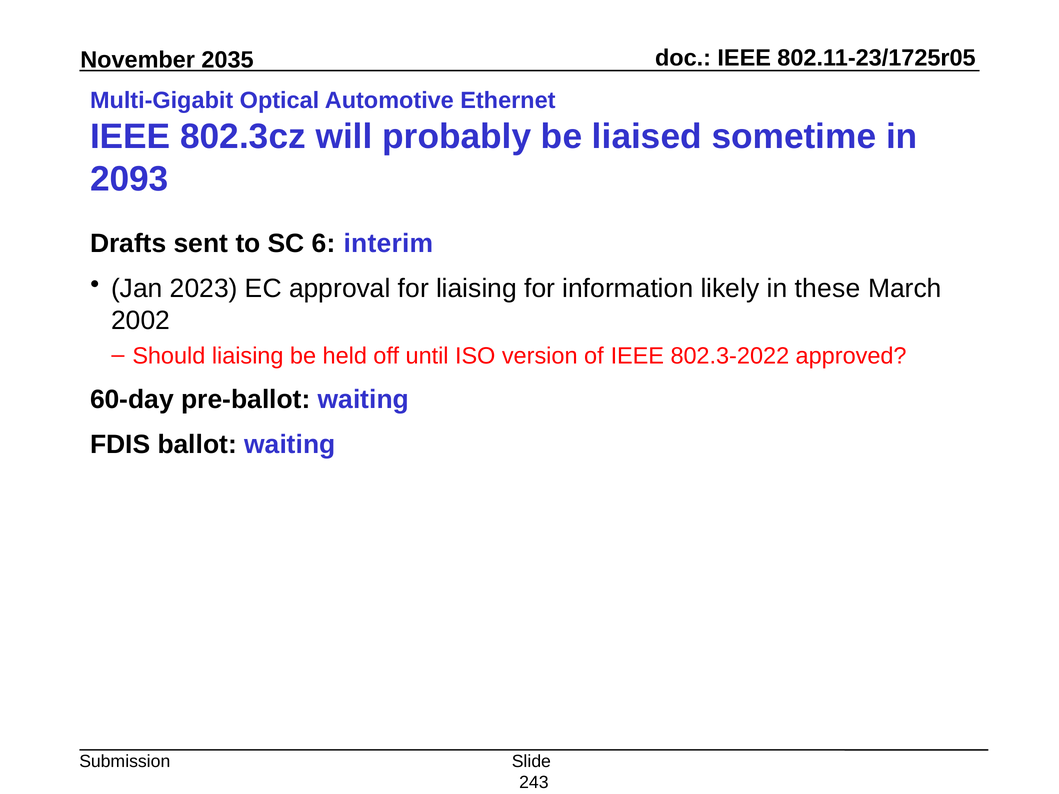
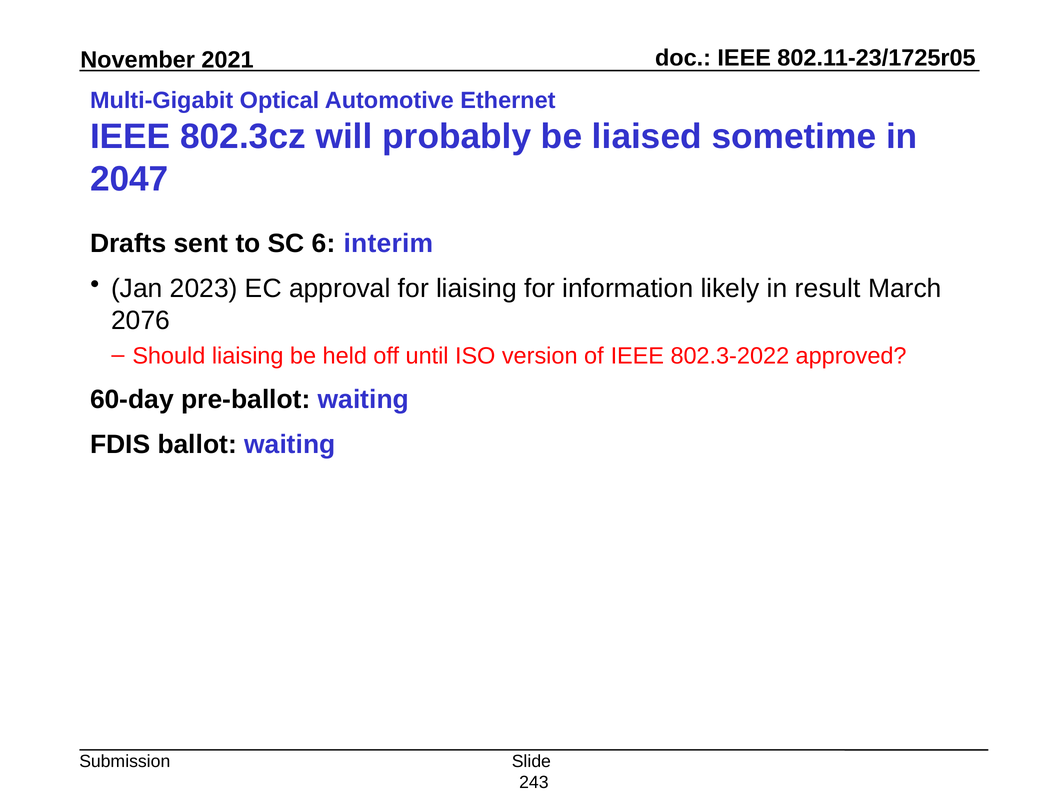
2035: 2035 -> 2021 (228, 60)
2093: 2093 -> 2047 (129, 179)
these: these -> result (828, 289)
2002: 2002 -> 2076 (141, 321)
